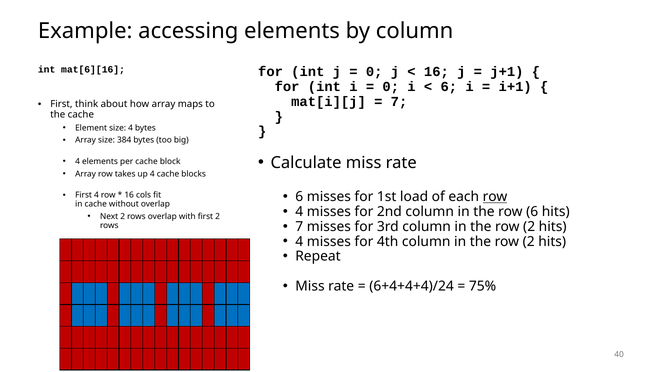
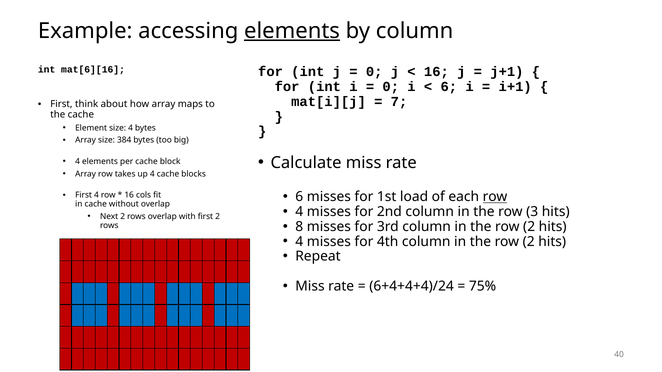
elements underline: none -> present (292, 31)
row 6: 6 -> 3 (532, 212)
7: 7 -> 8 (299, 227)
